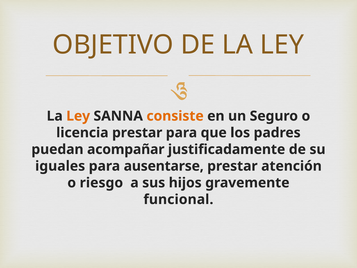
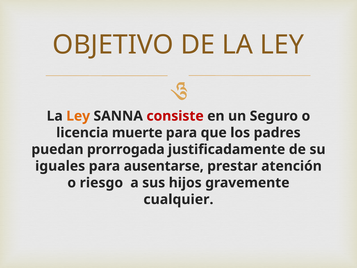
consiste colour: orange -> red (175, 116)
licencia prestar: prestar -> muerte (137, 133)
acompañar: acompañar -> prorrogada (126, 149)
funcional: funcional -> cualquier (178, 199)
